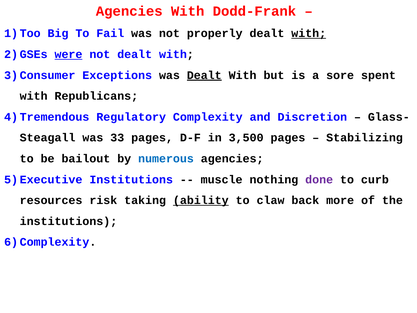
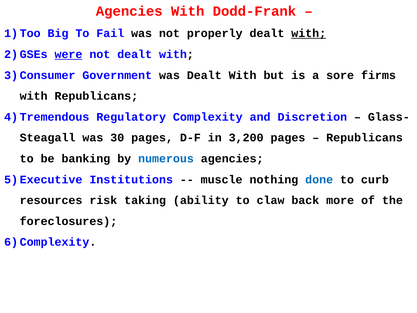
Exceptions: Exceptions -> Government (117, 75)
Dealt underline: present -> none (204, 75)
spent: spent -> firms (378, 75)
33: 33 -> 30 (117, 138)
3,500: 3,500 -> 3,200 (246, 138)
Stabilizing: Stabilizing -> Republicans (365, 138)
bailout: bailout -> banking (86, 159)
done colour: purple -> blue (319, 179)
ability underline: present -> none (201, 200)
institutions: institutions -> foreclosures (68, 221)
